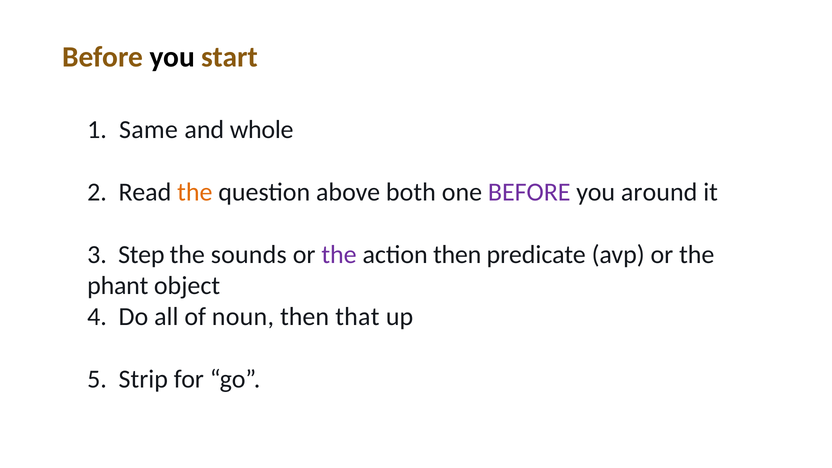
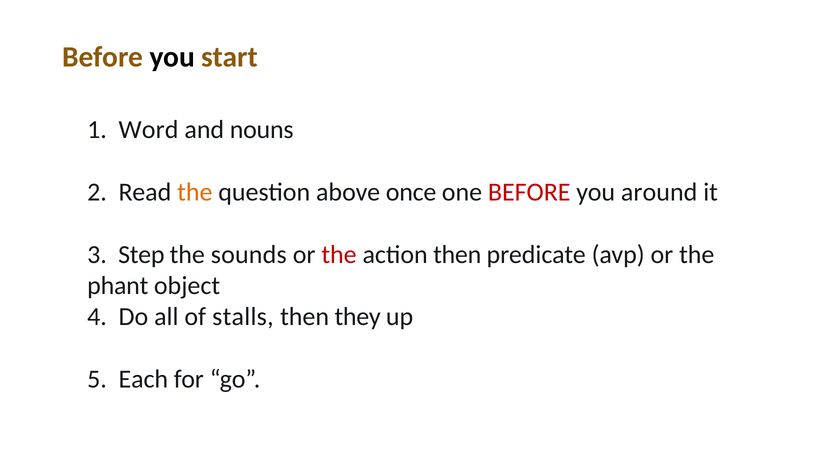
Same: Same -> Word (149, 130)
whole: whole -> nouns (262, 130)
both: both -> once (411, 192)
BEFORE colour: purple -> red (529, 192)
the colour: purple -> red (339, 254)
noun: noun -> stalls (243, 317)
that: that -> they (358, 317)
Strip: Strip -> Each (143, 379)
